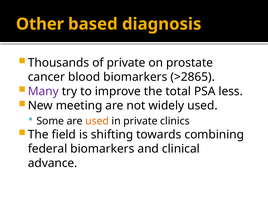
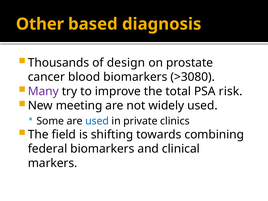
of private: private -> design (126, 63)
>2865: >2865 -> >3080 (193, 77)
less: less -> risk (231, 91)
used colour: orange -> blue (97, 121)
advance: advance -> markers (53, 163)
